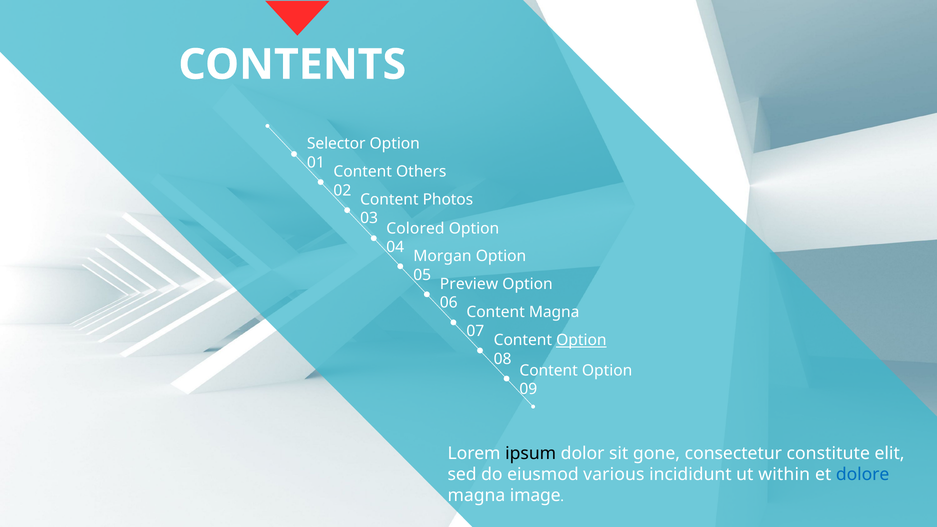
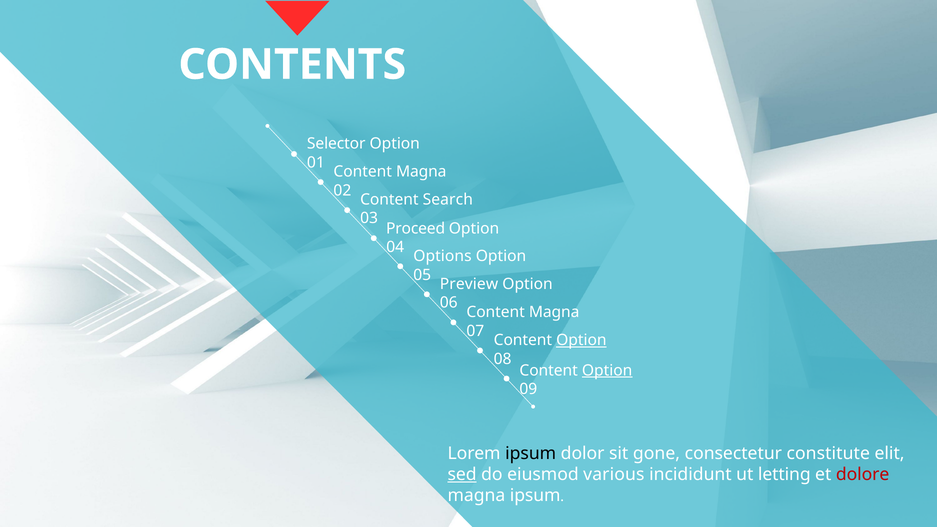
Others: Others -> Magna (421, 172)
Photos: Photos -> Search (448, 200)
Colored: Colored -> Proceed (416, 229)
Morgan: Morgan -> Options (442, 256)
Option underline: none -> present (607, 371)
sed underline: none -> present (462, 474)
within: within -> letting (784, 474)
dolore colour: blue -> red (863, 474)
magna image: image -> ipsum (535, 495)
